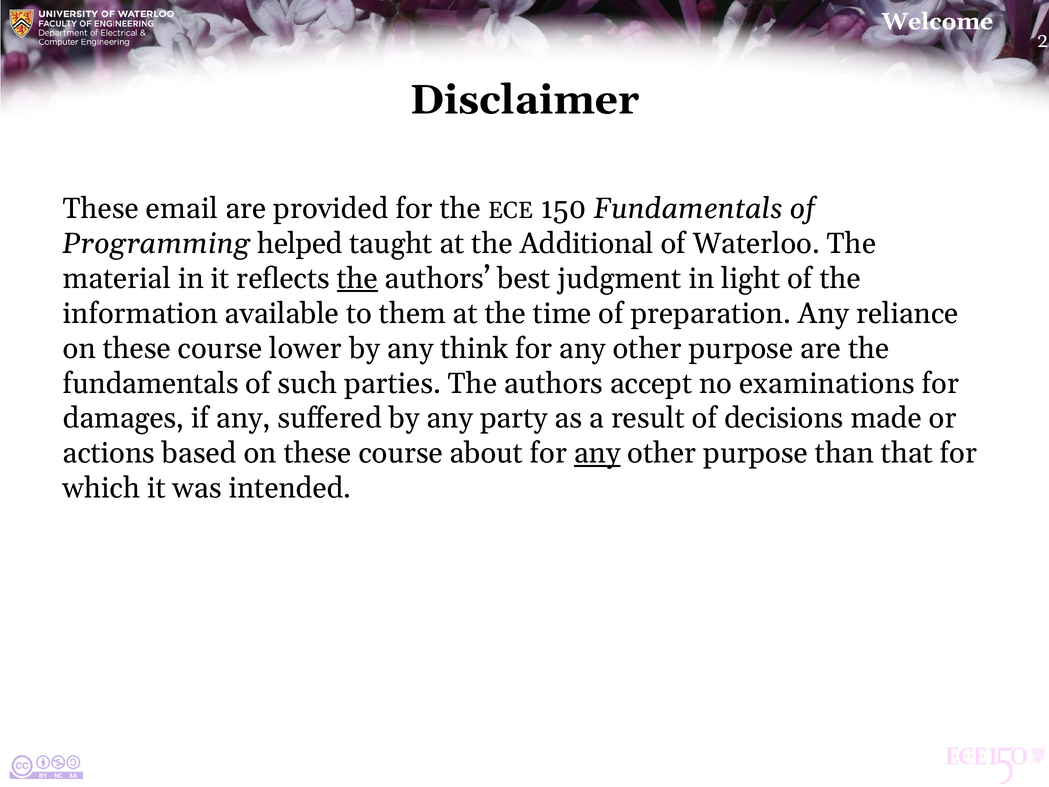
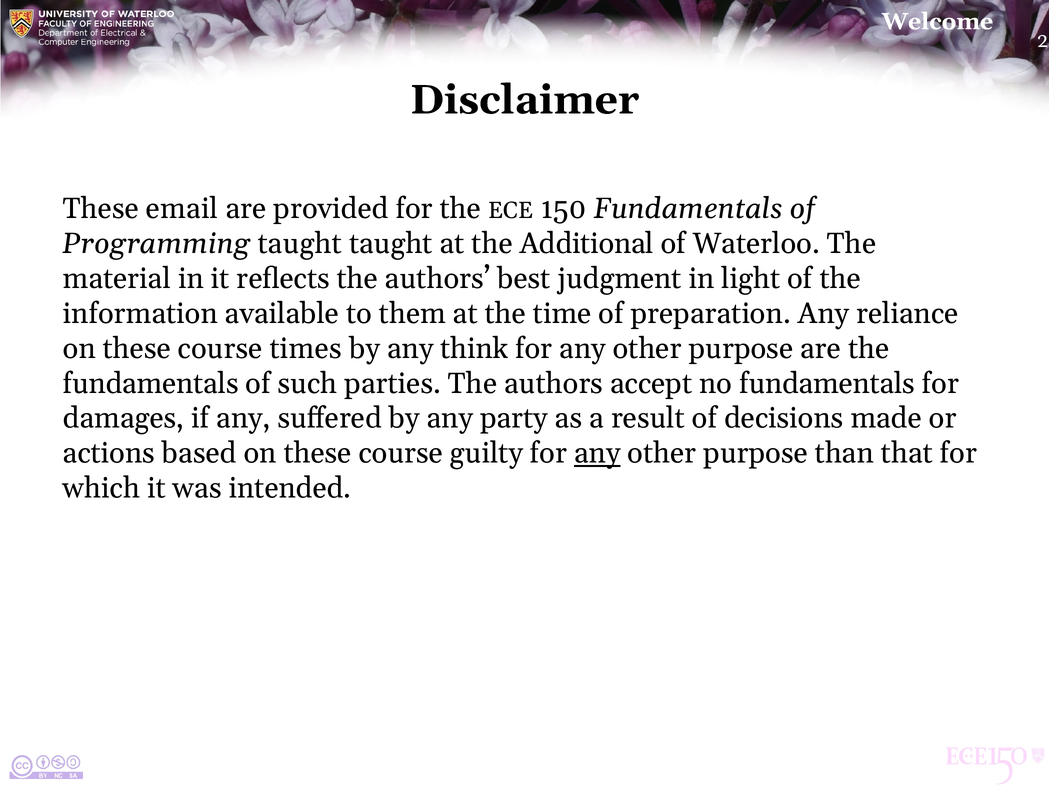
Programming helped: helped -> taught (300, 243)
the underline: present -> none (357, 278)
lower: lower -> times (306, 348)
no examinations: examinations -> fundamentals (827, 383)
about: about -> guilty (486, 453)
